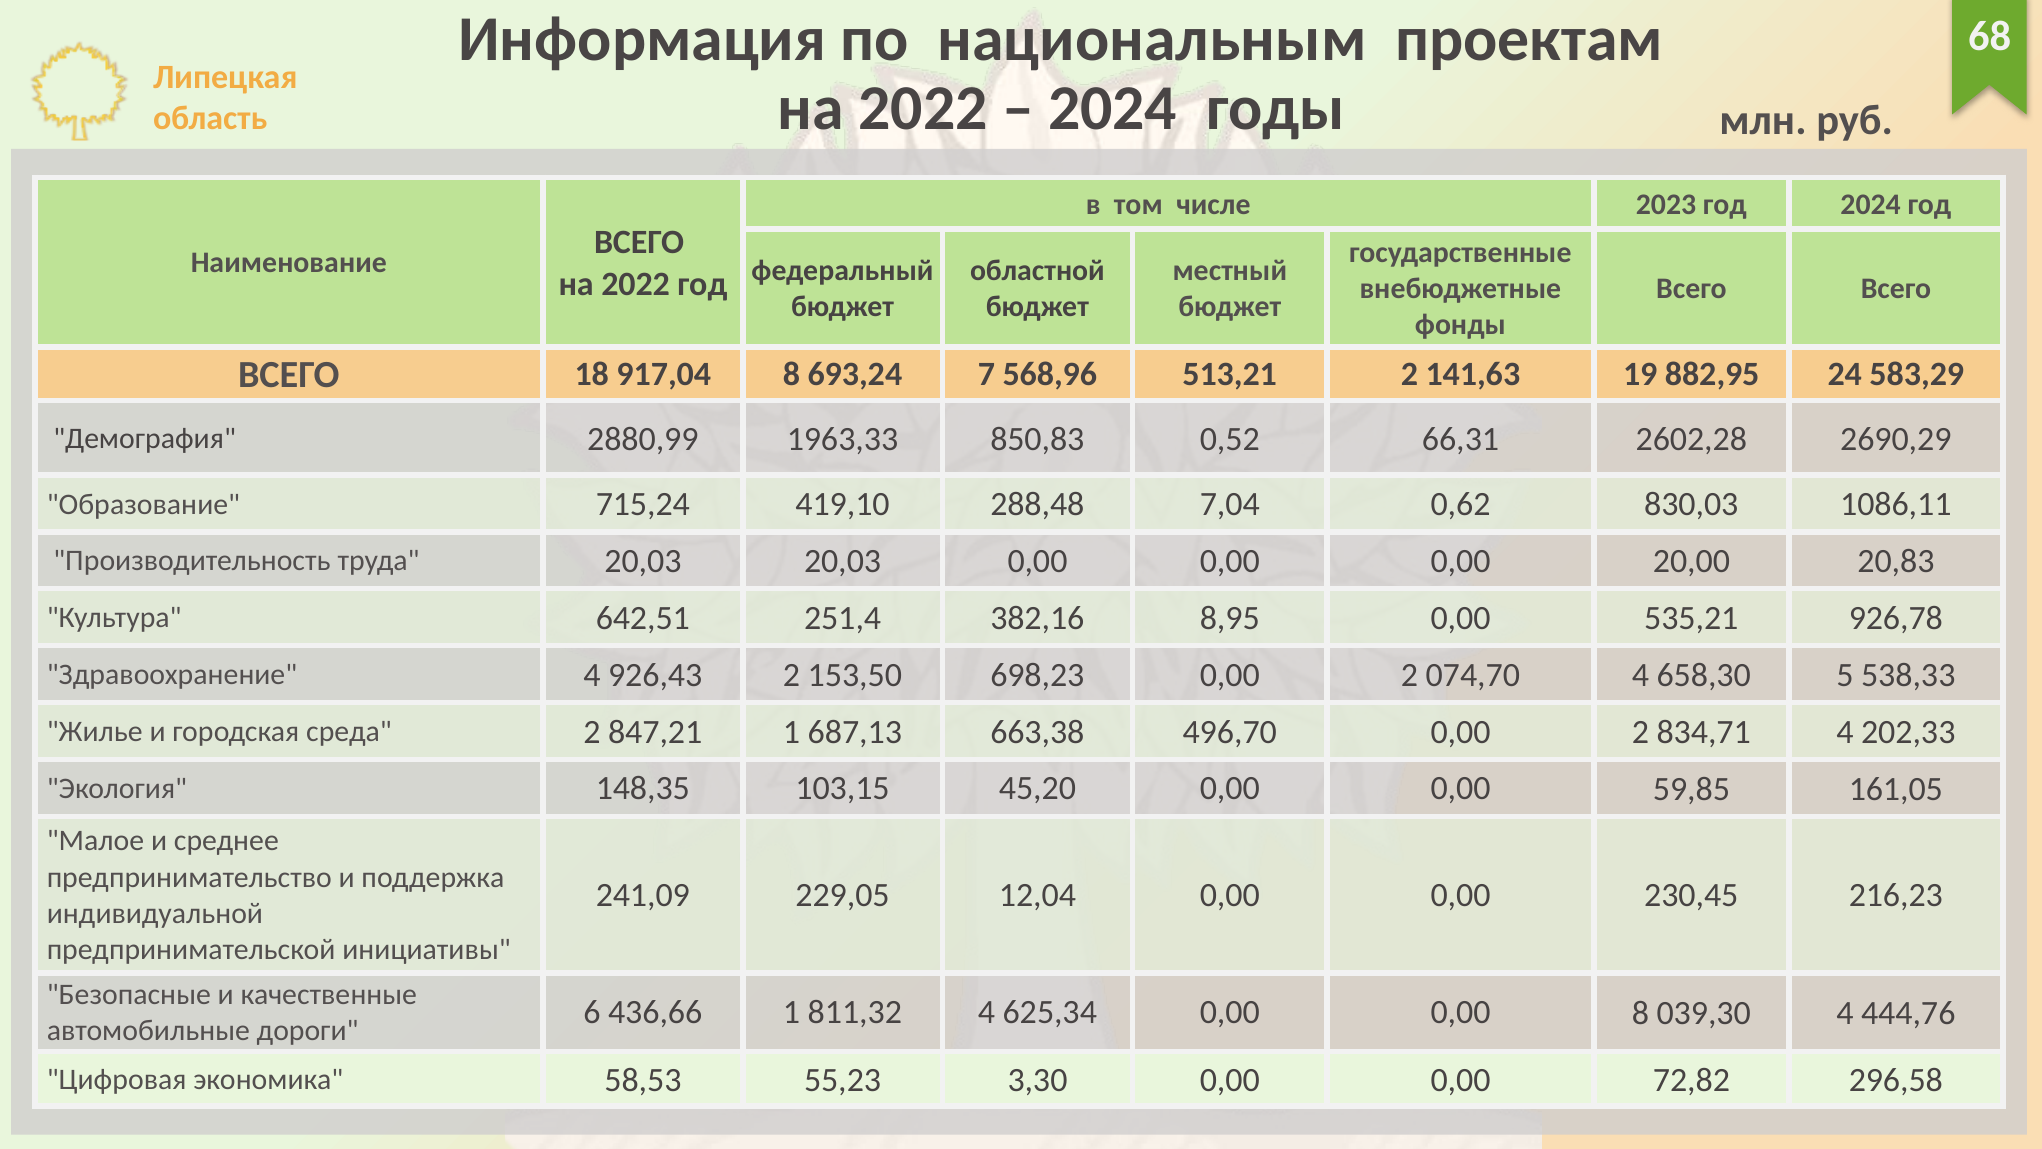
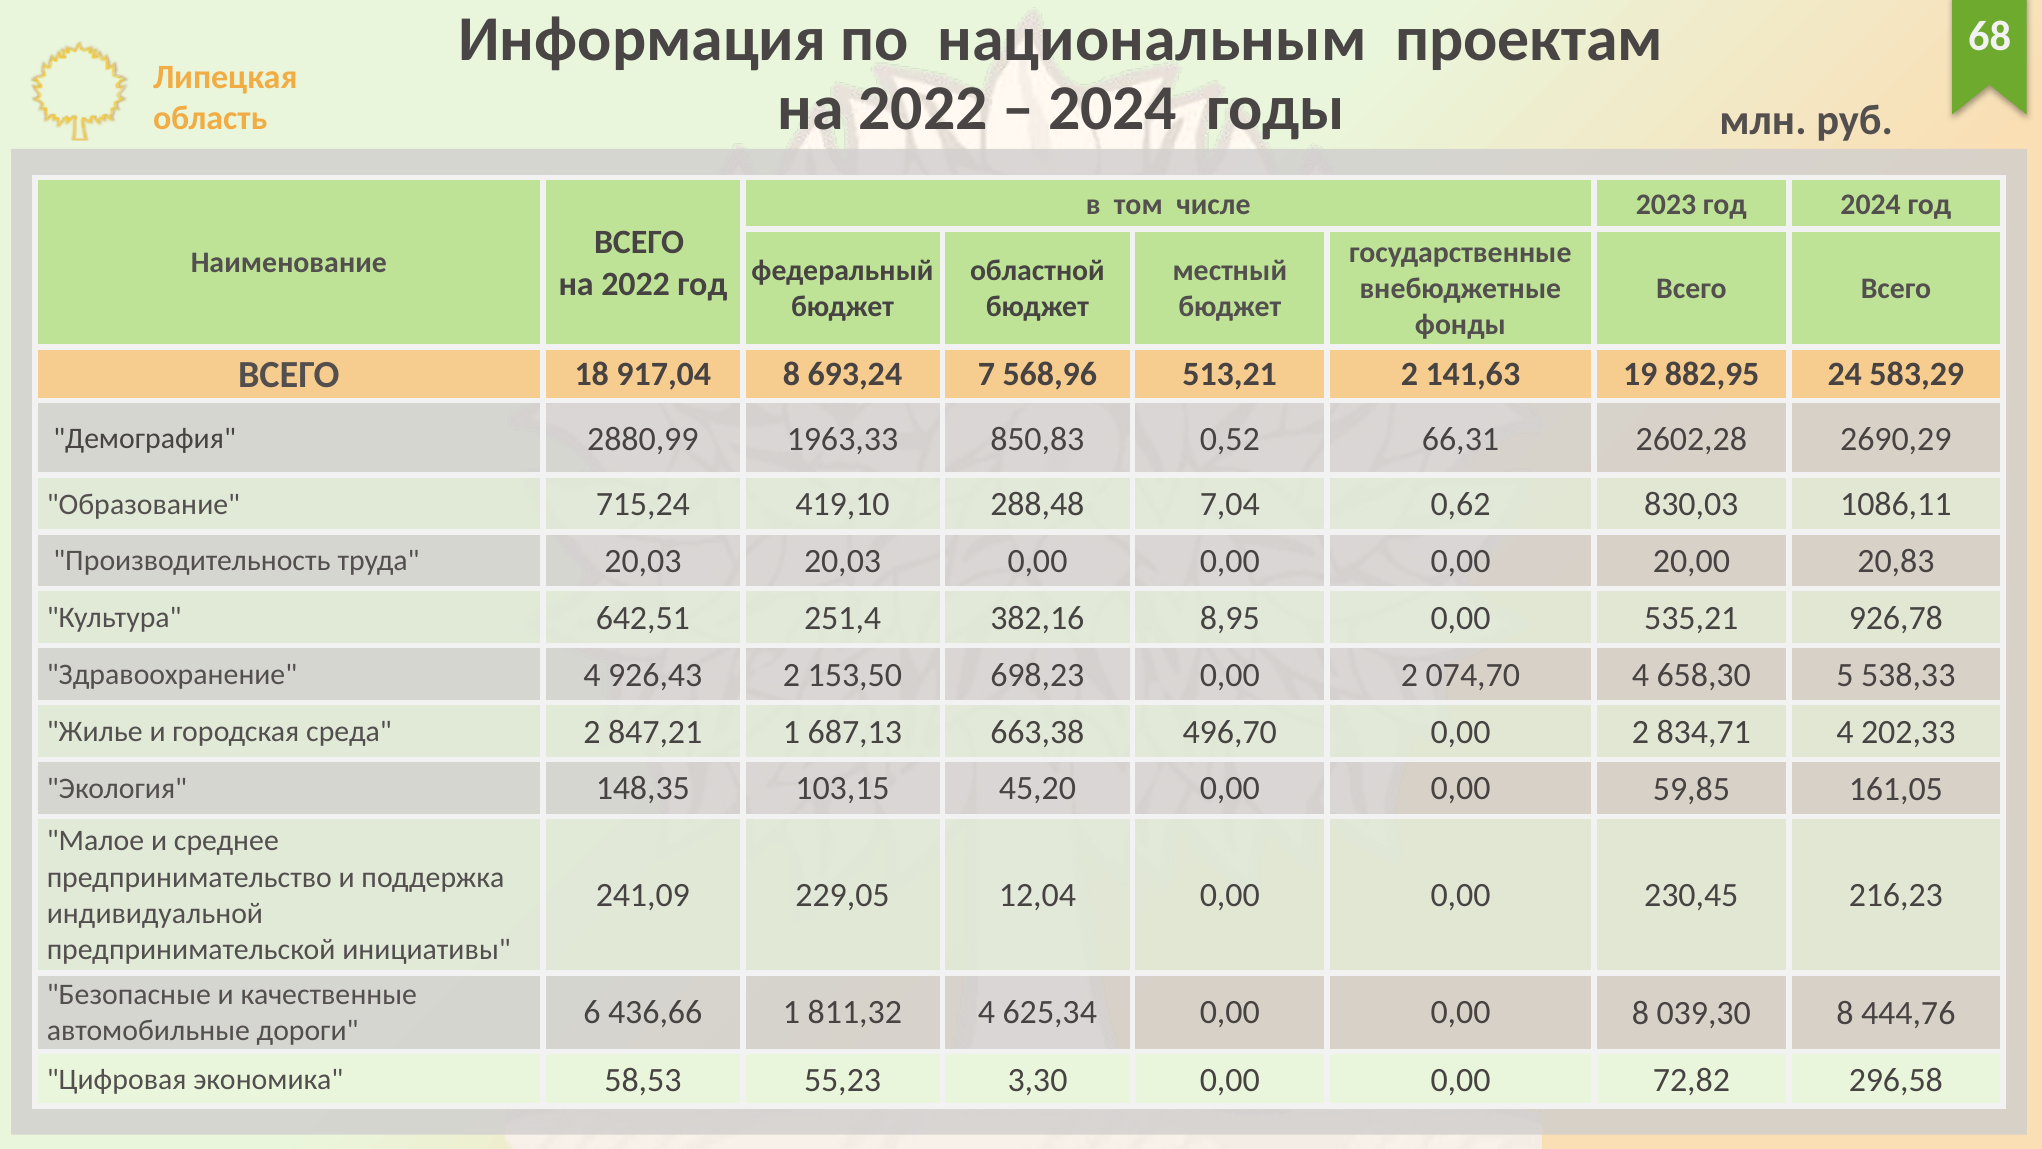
039,30 4: 4 -> 8 (1845, 1013)
